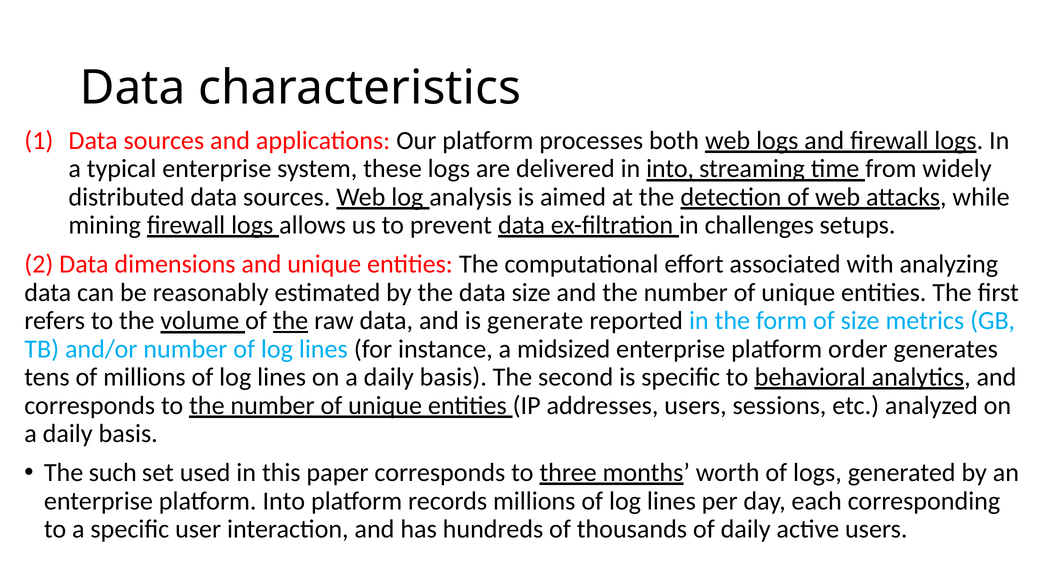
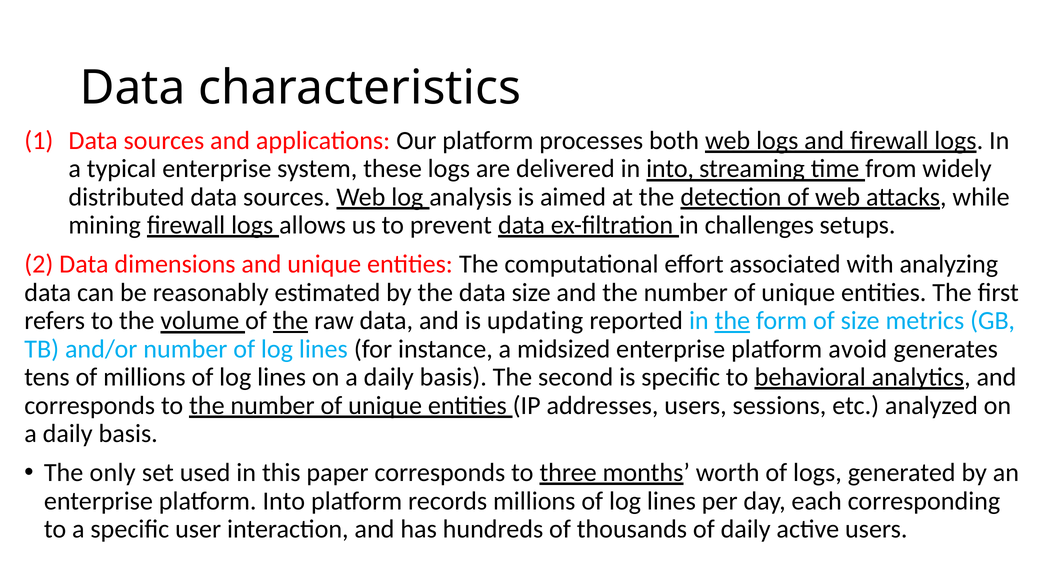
generate: generate -> updating (535, 321)
the underline: none -> present (732, 321)
order: order -> avoid (858, 349)
such: such -> only (113, 473)
